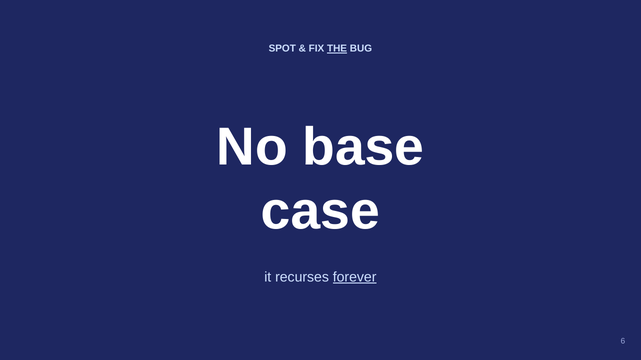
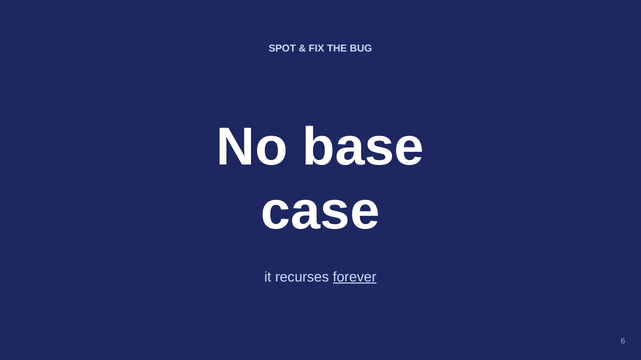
THE underline: present -> none (337, 49)
